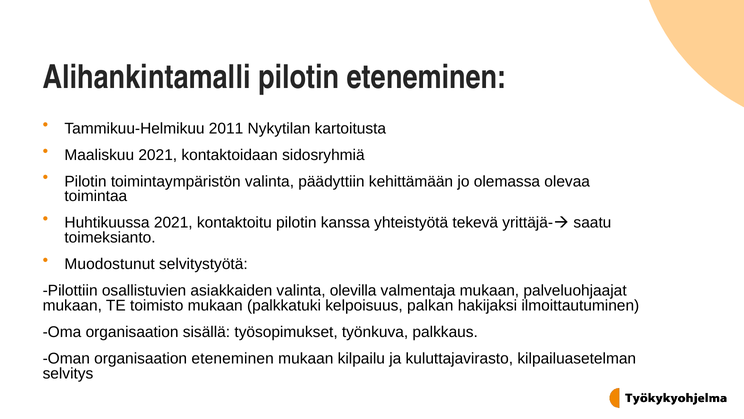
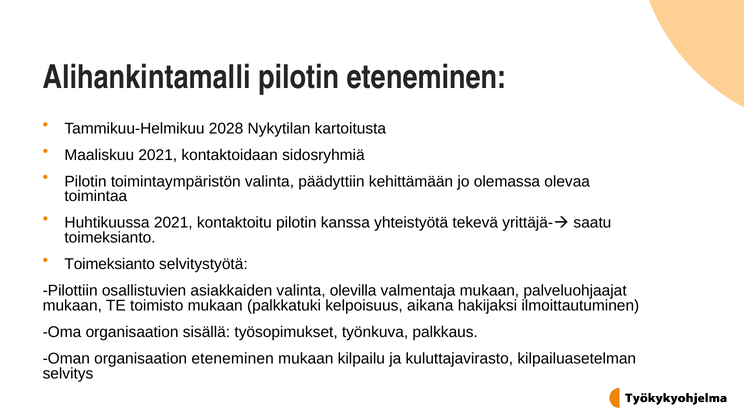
2011: 2011 -> 2028 (226, 128)
Muodostunut: Muodostunut -> Toimeksianto (110, 264)
palkan: palkan -> aikana (430, 305)
